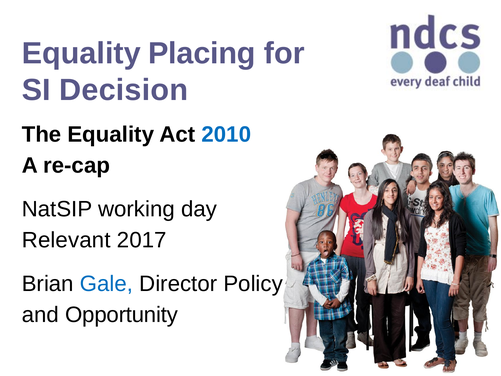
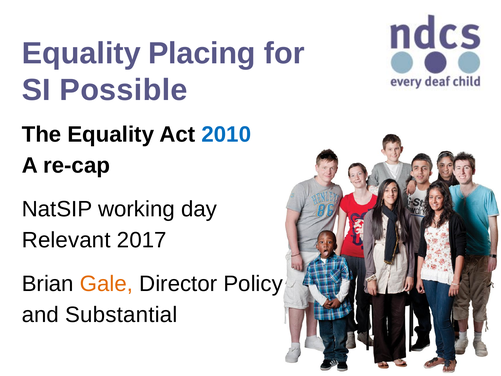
Decision: Decision -> Possible (124, 90)
Gale colour: blue -> orange (107, 284)
Opportunity: Opportunity -> Substantial (121, 315)
